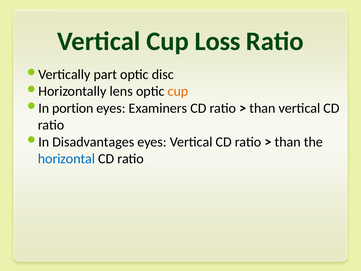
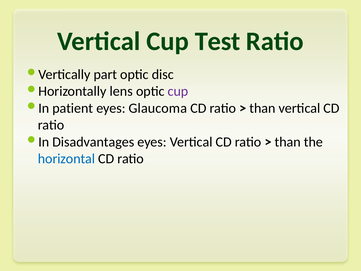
Loss: Loss -> Test (218, 41)
cup colour: orange -> purple (178, 91)
portion: portion -> patient (73, 108)
Examiners: Examiners -> Glaucoma (158, 108)
